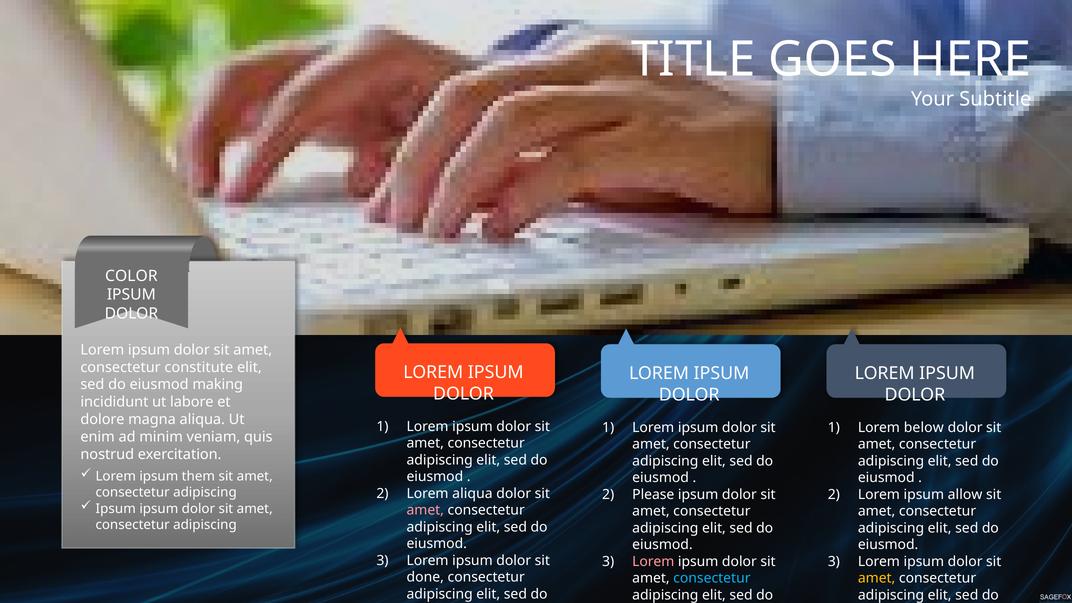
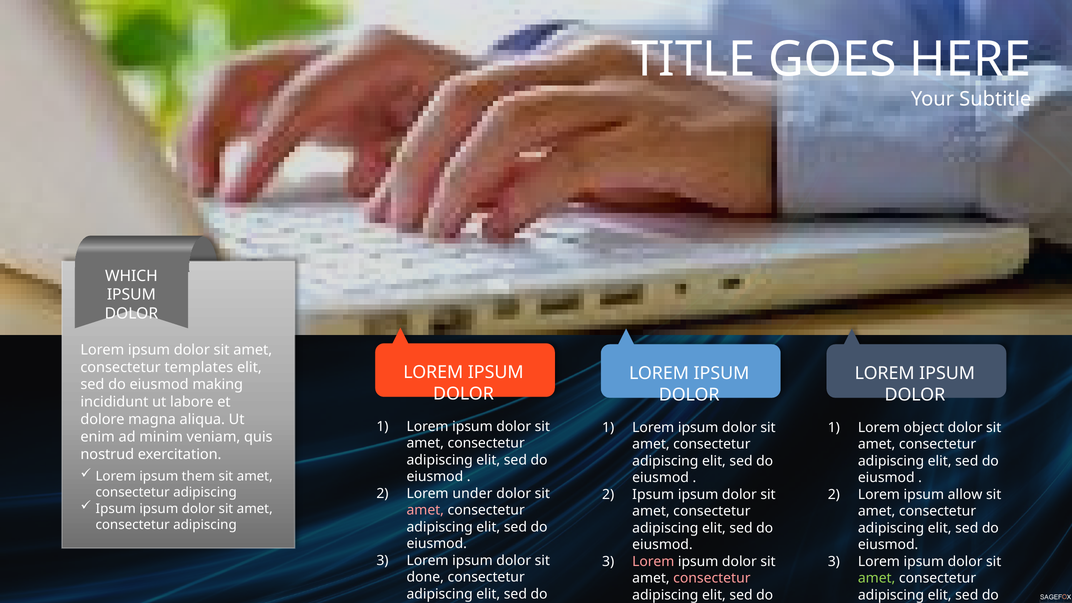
COLOR: COLOR -> WHICH (131, 276)
constitute: constitute -> templates (199, 367)
below: below -> object (924, 427)
Lorem aliqua: aliqua -> under (472, 493)
Please: Please -> Ipsum (653, 494)
consectetur colour: light blue -> pink (712, 578)
amet colour: yellow -> light green (877, 578)
